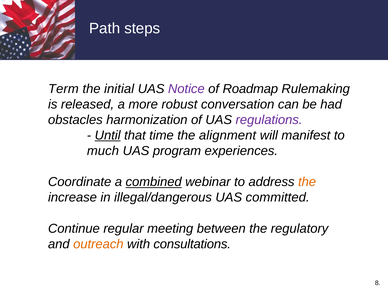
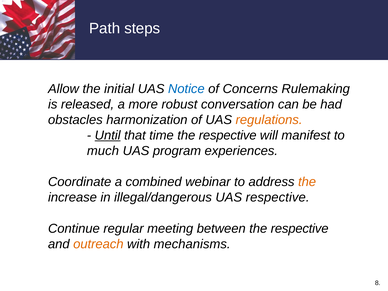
Term: Term -> Allow (63, 89)
Notice colour: purple -> blue (186, 89)
Roadmap: Roadmap -> Concerns (250, 89)
regulations colour: purple -> orange (269, 120)
time the alignment: alignment -> respective (228, 135)
combined underline: present -> none (154, 182)
UAS committed: committed -> respective (278, 197)
between the regulatory: regulatory -> respective (300, 229)
consultations: consultations -> mechanisms (192, 244)
